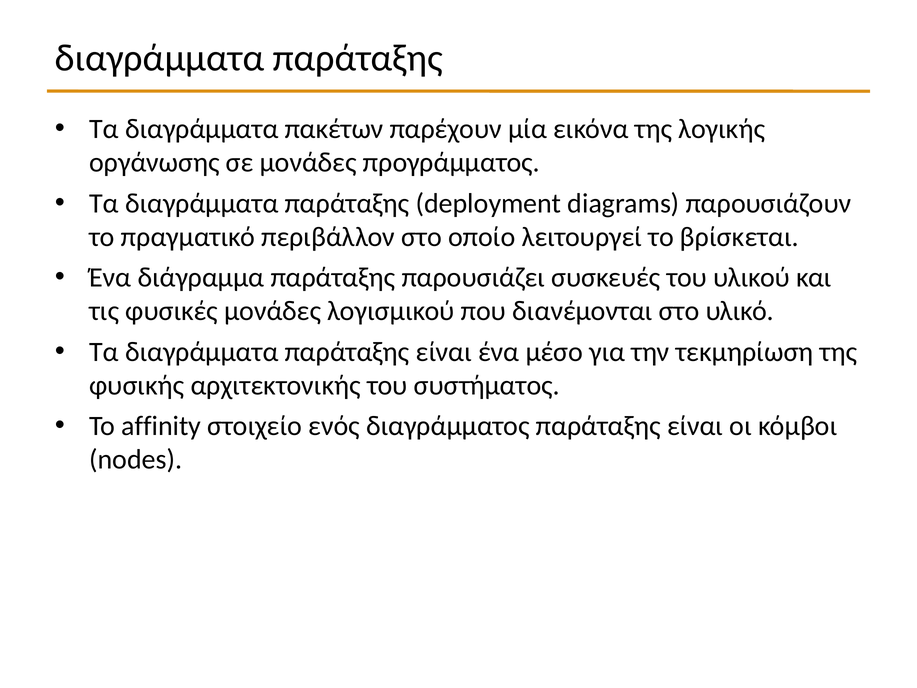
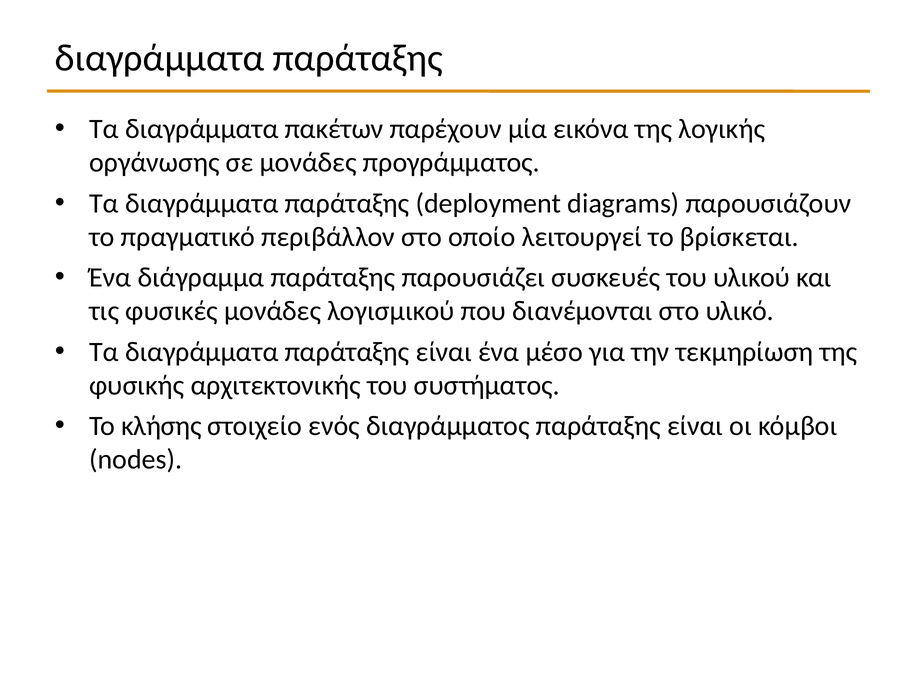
affinity: affinity -> κλήσης (161, 426)
